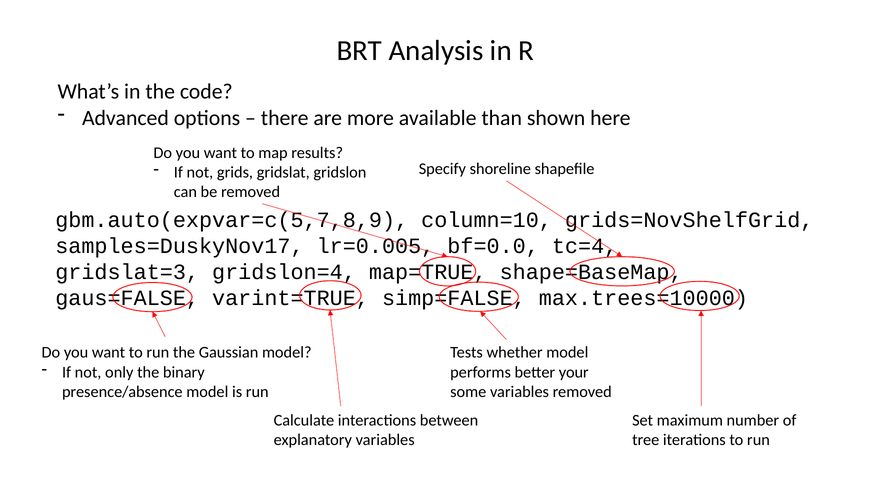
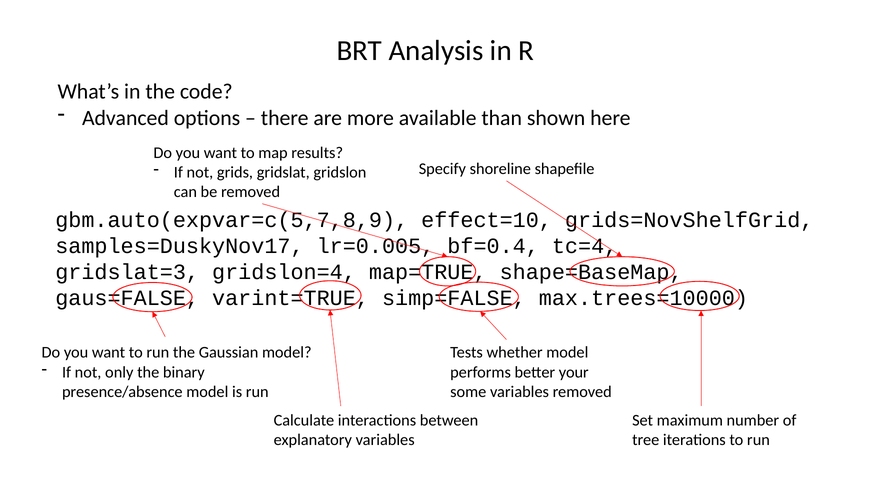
column=10: column=10 -> effect=10 (487, 220)
bf=0.0: bf=0.0 -> bf=0.4 (493, 246)
